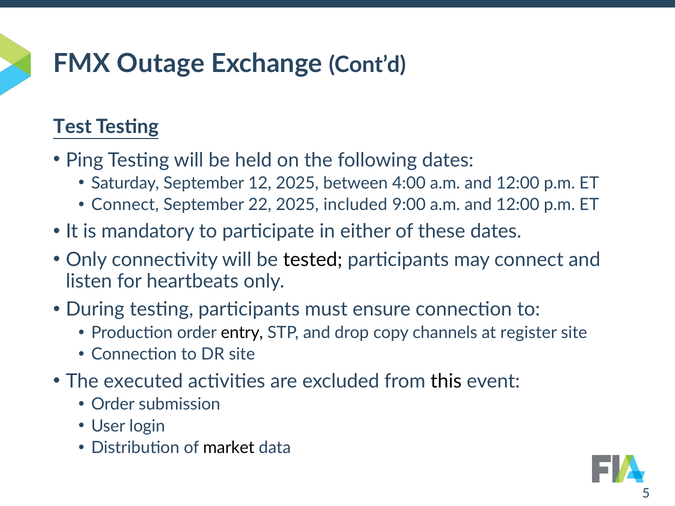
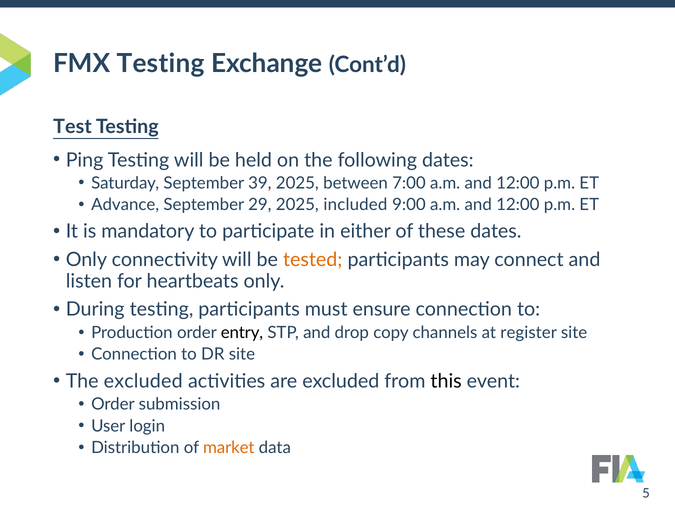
FMX Outage: Outage -> Testing (161, 64)
12: 12 -> 39 (260, 183)
4:00: 4:00 -> 7:00 (409, 183)
Connect: Connect -> Advance (125, 205)
22: 22 -> 29 (260, 205)
tested colour: black -> orange (313, 260)
The executed: executed -> excluded (143, 381)
market colour: black -> orange (229, 448)
